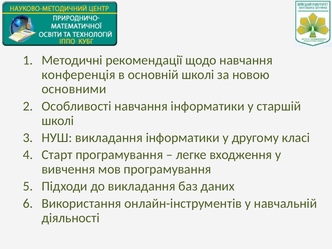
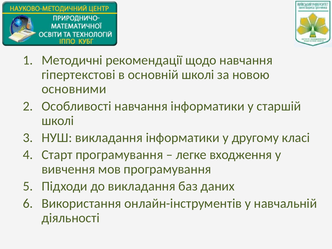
конференція: конференція -> гіпертекстові (79, 75)
